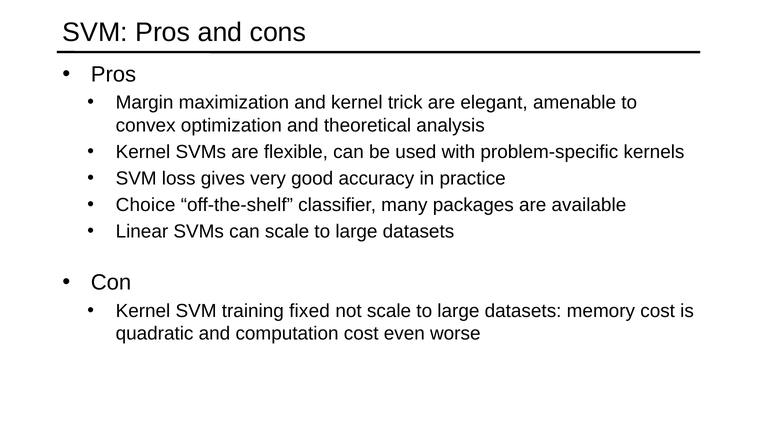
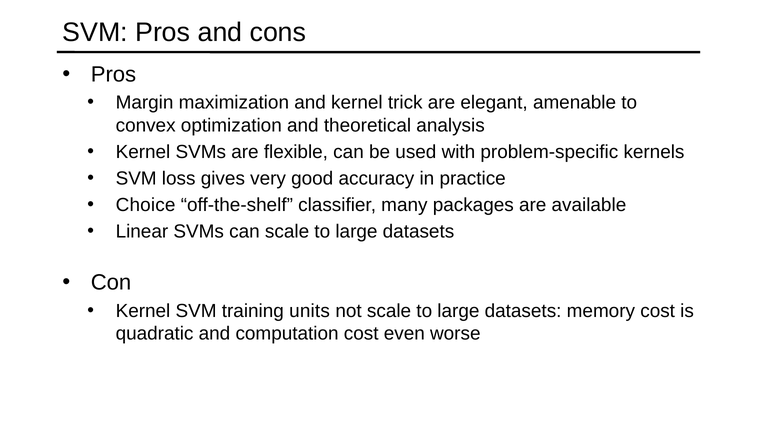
fixed: fixed -> units (310, 311)
